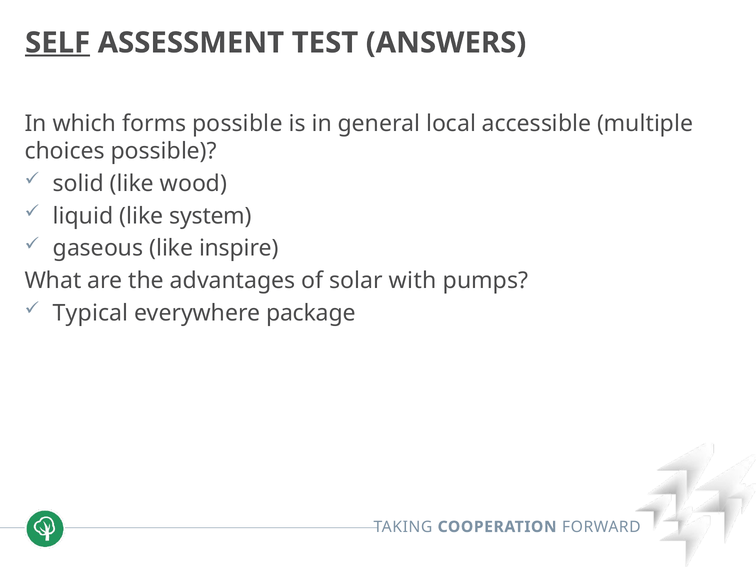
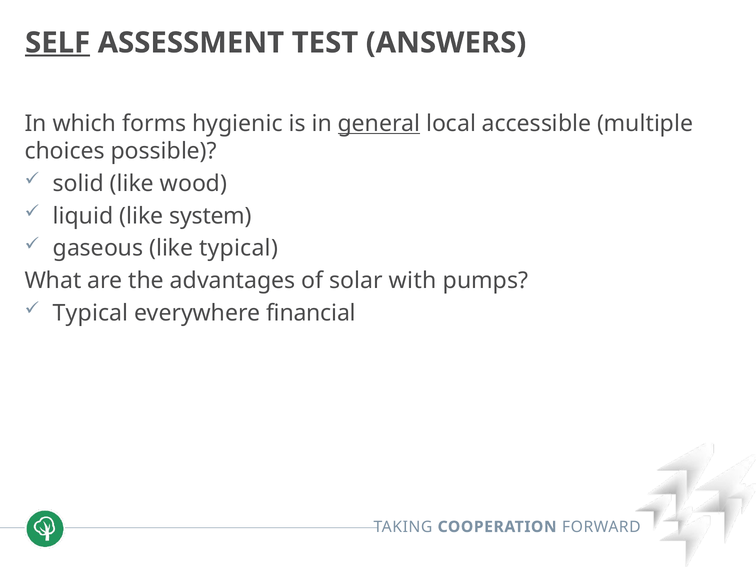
forms possible: possible -> hygienic (237, 124)
general underline: none -> present (379, 124)
like inspire: inspire -> typical (239, 248)
package: package -> financial (311, 313)
